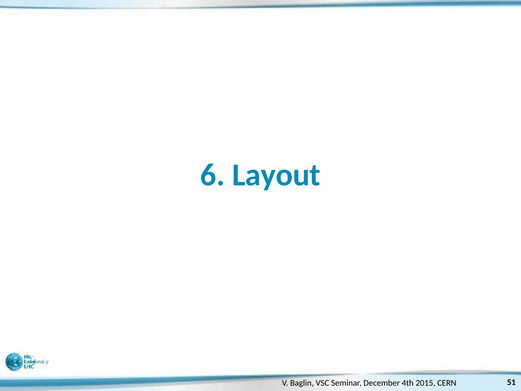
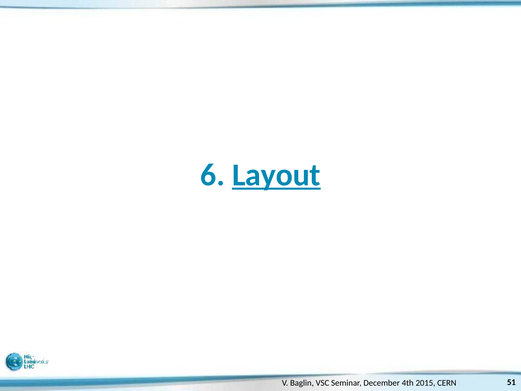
Layout underline: none -> present (276, 175)
